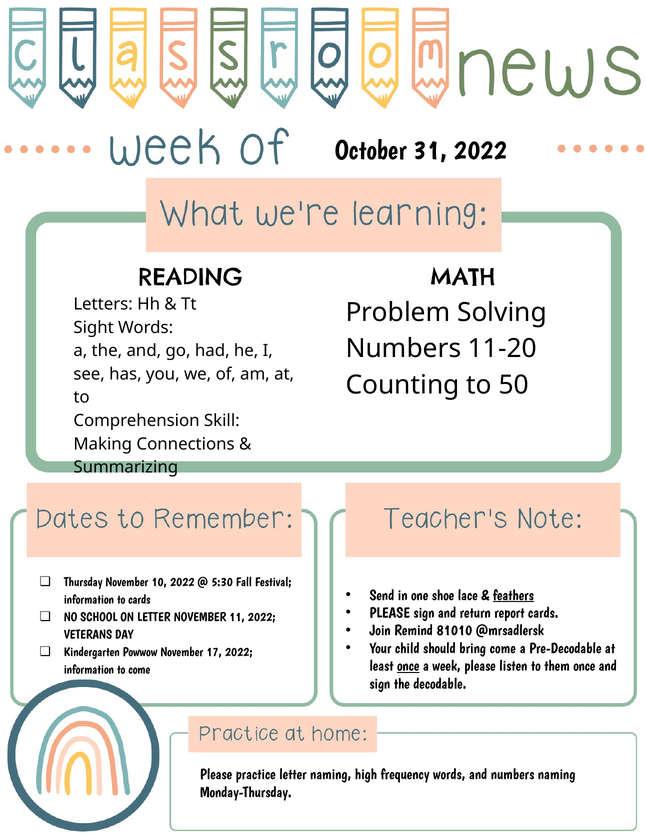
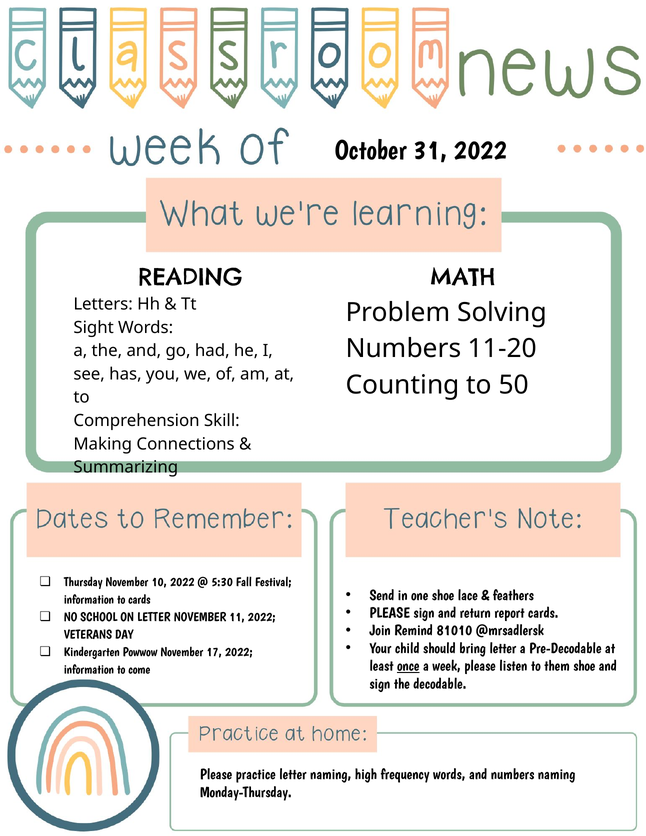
feathers underline: present -> none (513, 595)
bring come: come -> letter (503, 648)
them once: once -> shoe (584, 666)
